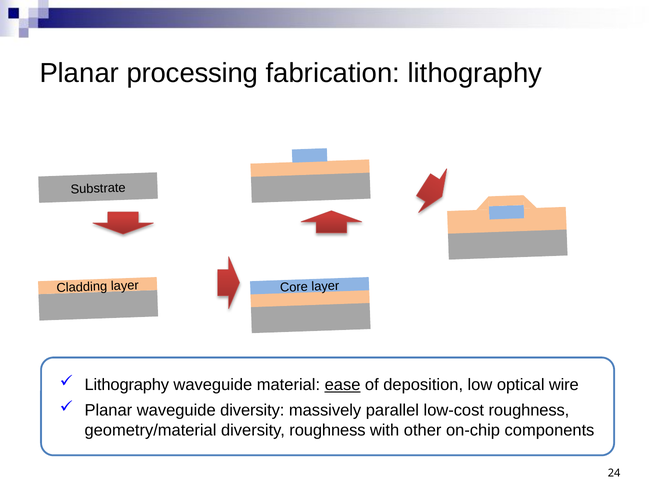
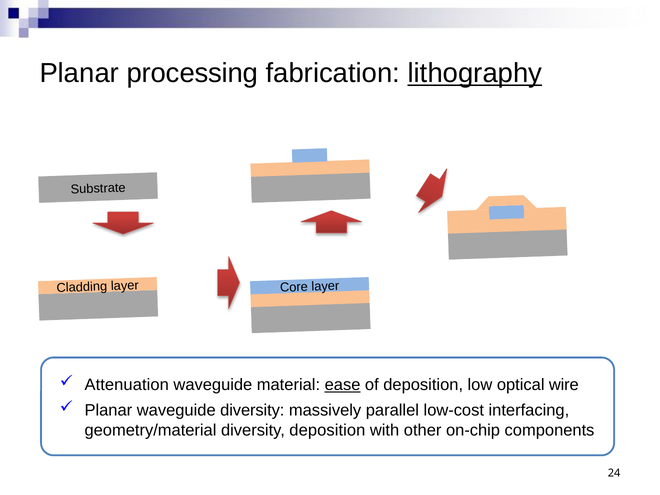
lithography underline: none -> present (475, 73)
Lithography: Lithography -> Attenuation (127, 385)
low-cost roughness: roughness -> interfacing (529, 410)
diversity roughness: roughness -> deposition (327, 430)
